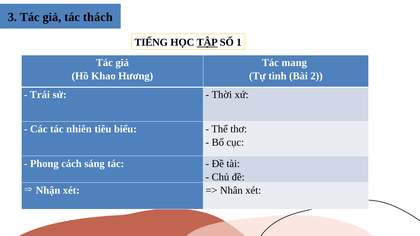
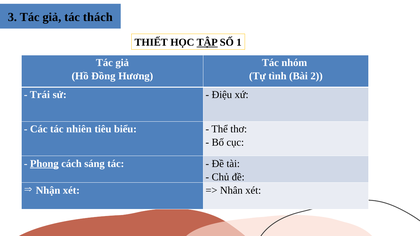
TIẾNG: TIẾNG -> THIẾT (151, 42)
mang: mang -> nhóm (294, 63)
Khao: Khao -> Đồng (103, 76)
Thời: Thời -> Điệu (222, 95)
Phong underline: none -> present (44, 164)
